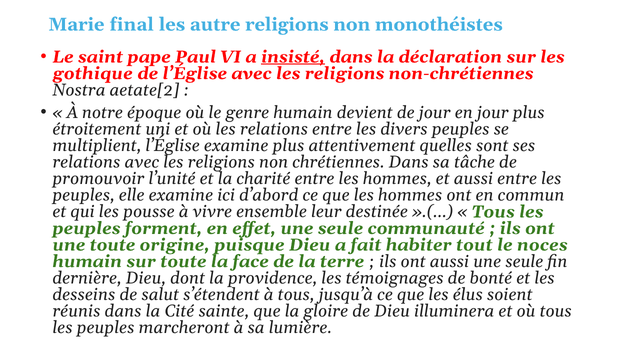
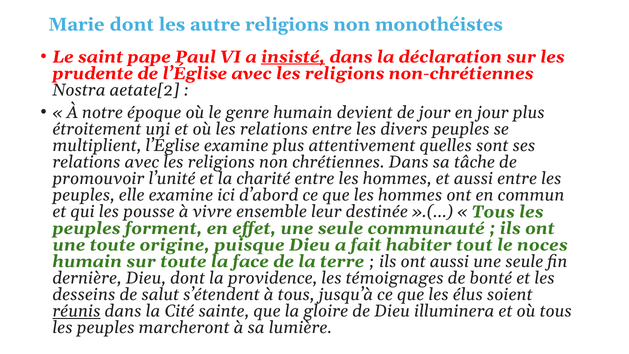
Marie final: final -> dont (132, 24)
gothique: gothique -> prudente (93, 73)
réunis underline: none -> present (76, 311)
